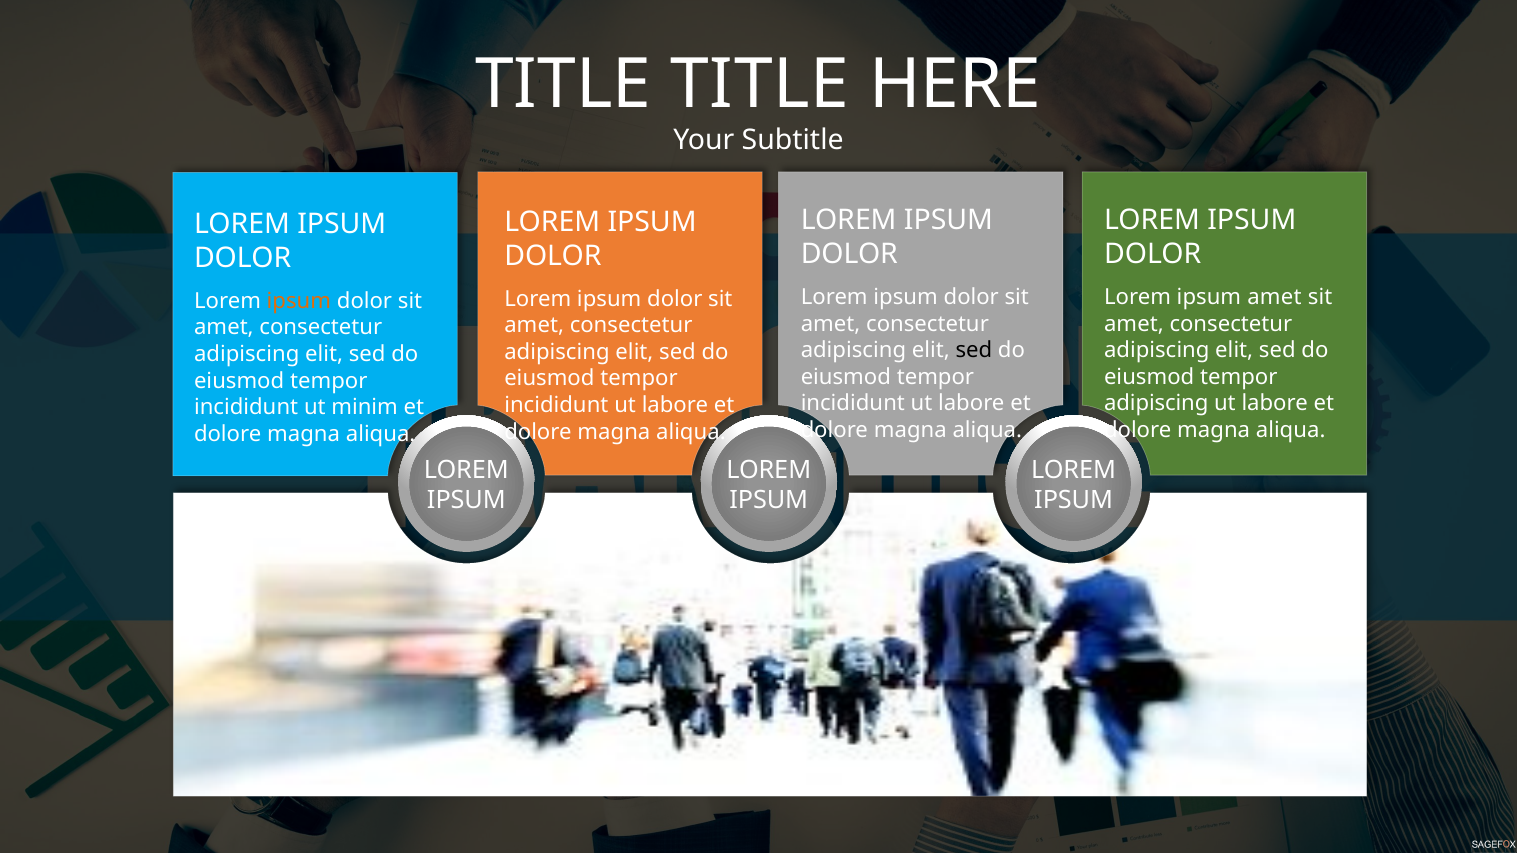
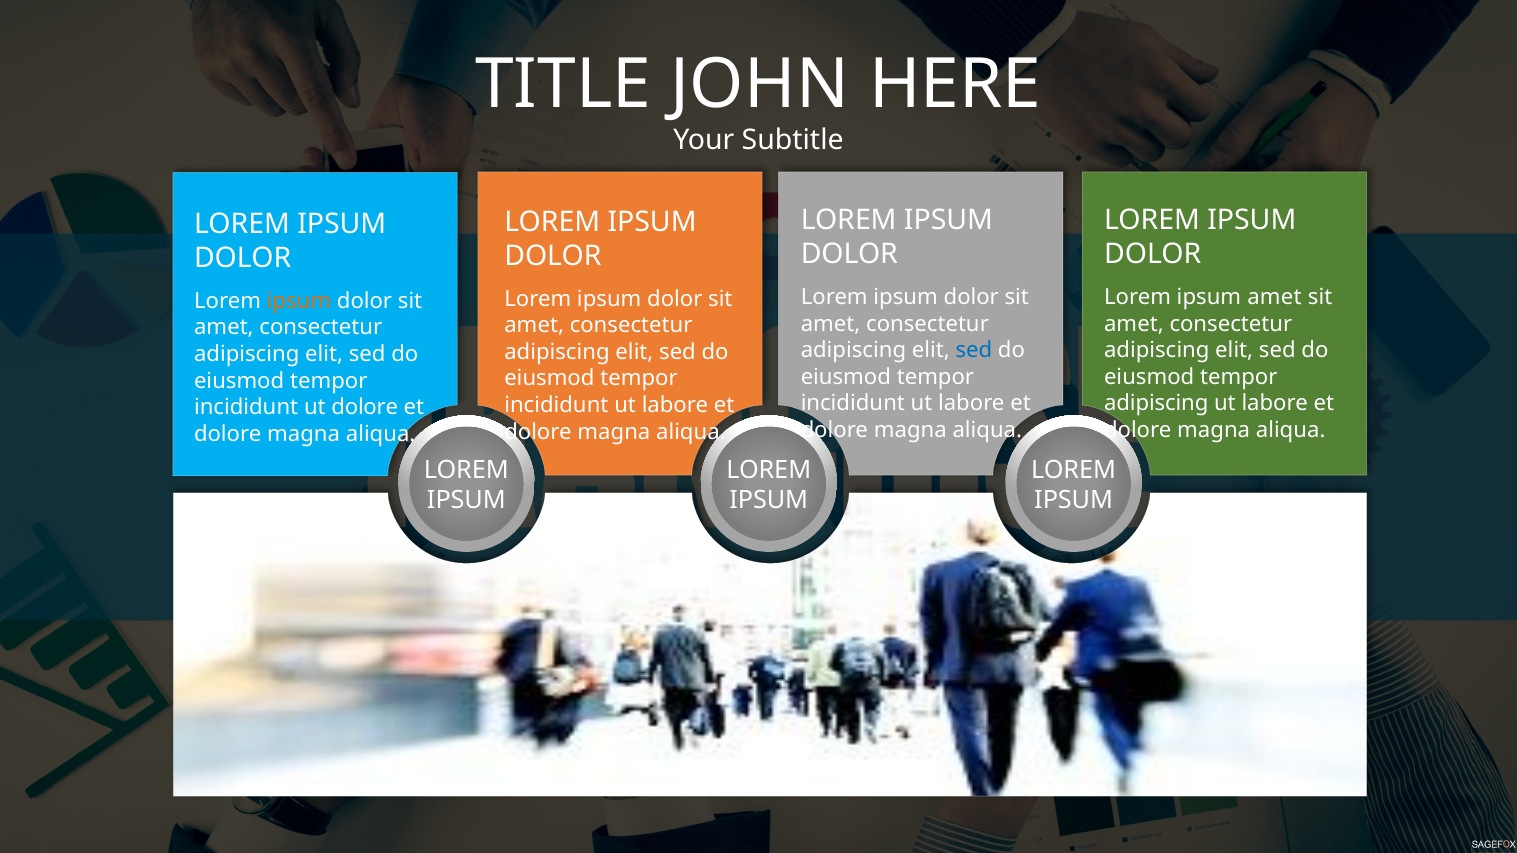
TITLE TITLE: TITLE -> JOHN (760, 84)
sed colour: black -> blue (974, 350)
ut minim: minim -> dolore (365, 407)
